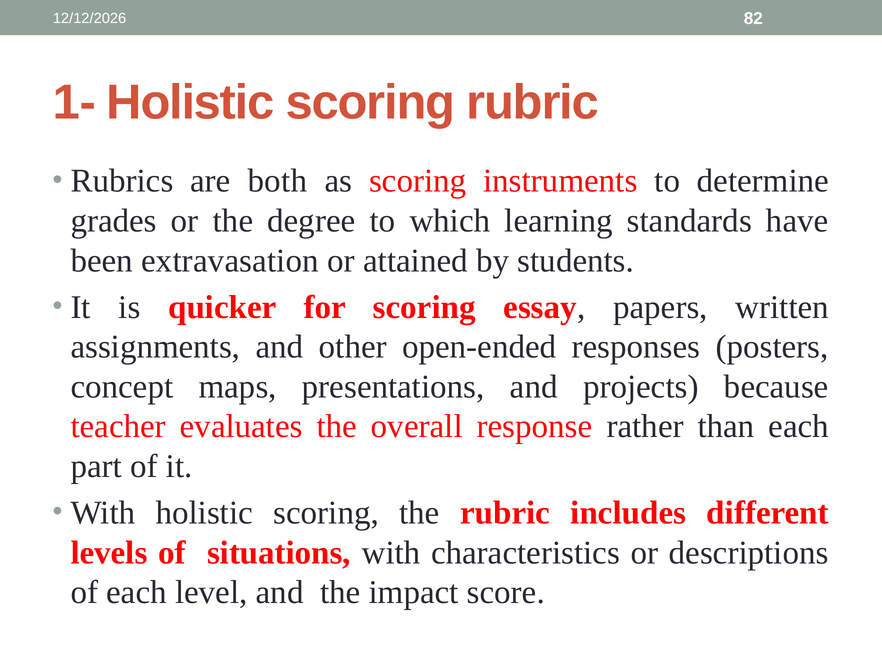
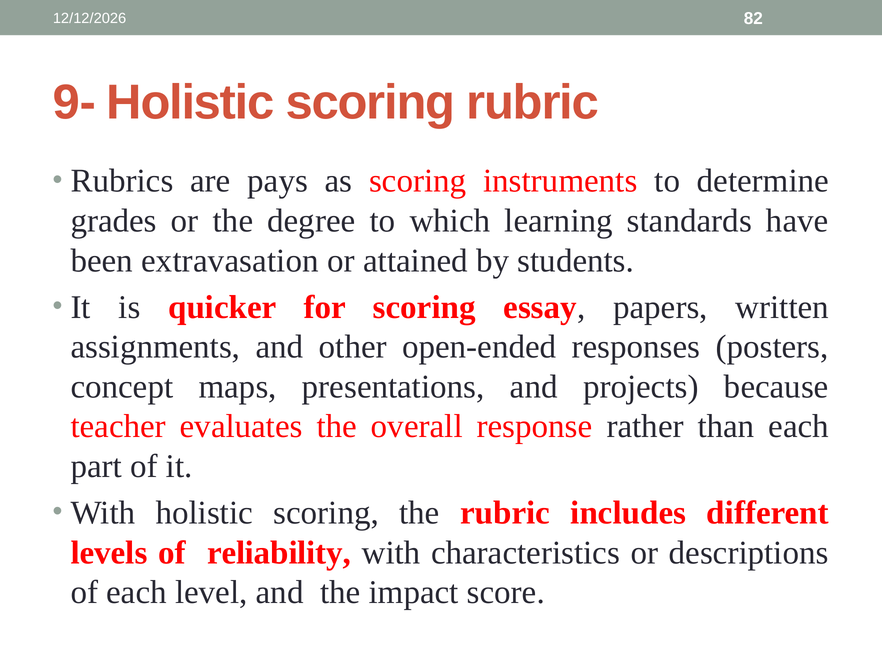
1-: 1- -> 9- (74, 103)
both: both -> pays (278, 181)
situations: situations -> reliability (279, 552)
